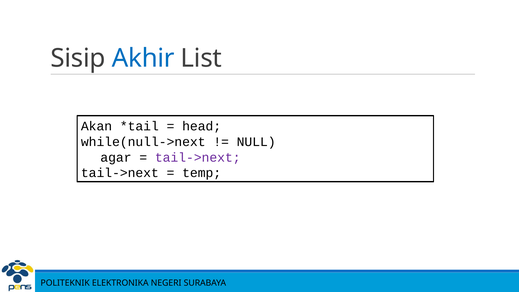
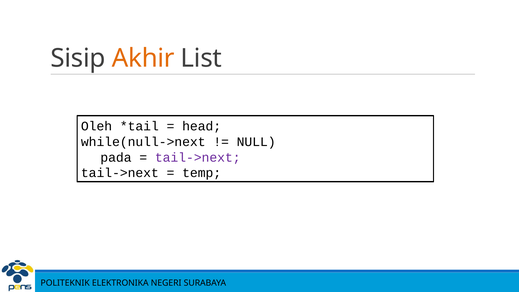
Akhir colour: blue -> orange (143, 58)
Akan: Akan -> Oleh (97, 126)
agar: agar -> pada (116, 157)
